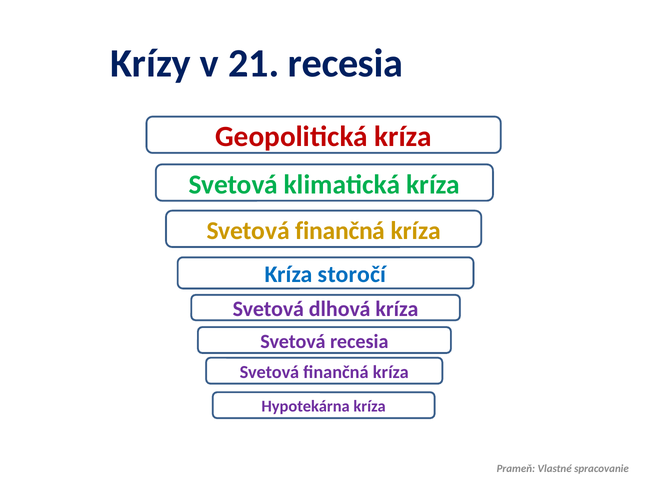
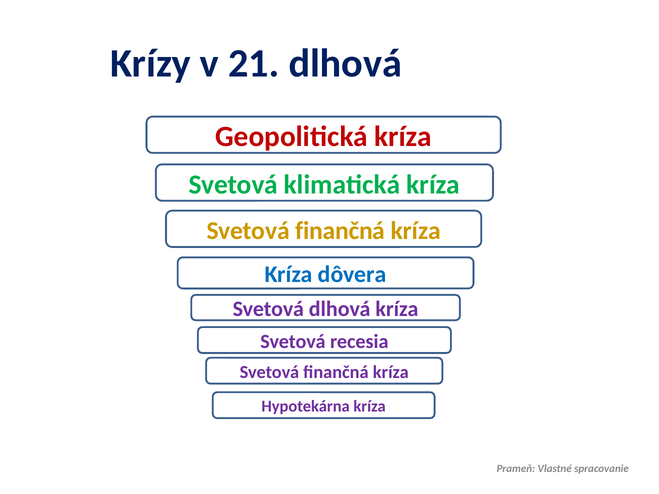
21 recesia: recesia -> dlhová (345, 63)
storočí: storočí -> dôvera (352, 275)
